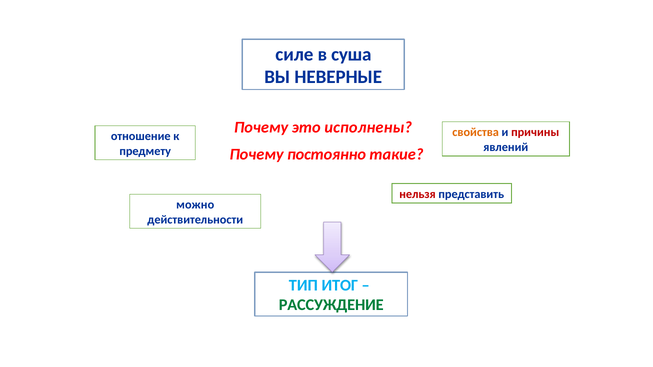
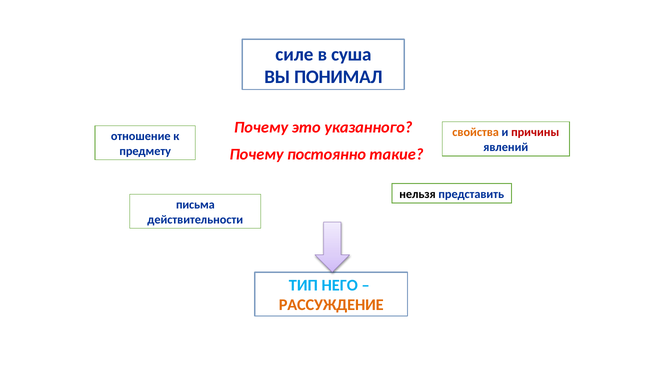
НЕВЕРНЫЕ: НЕВЕРНЫЕ -> ПОНИМАЛ (338, 77)
исполнены: исполнены -> указанного (368, 128)
нельзя colour: red -> black (418, 194)
можно: можно -> письма (195, 205)
ИТОГ: ИТОГ -> НЕГО (340, 286)
РАССУЖДЕНИЕ colour: green -> orange (331, 305)
